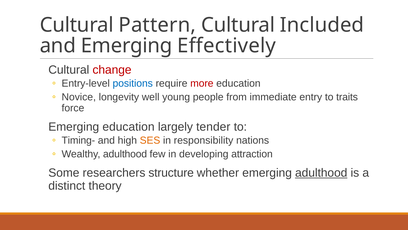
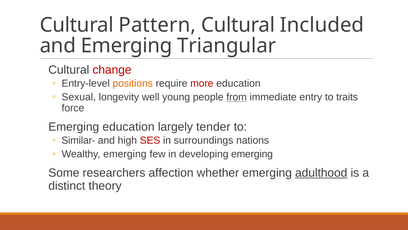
Effectively: Effectively -> Triangular (227, 46)
positions colour: blue -> orange (133, 83)
Novice: Novice -> Sexual (79, 97)
from underline: none -> present (237, 97)
Timing-: Timing- -> Similar- (78, 140)
SES colour: orange -> red (150, 140)
responsibility: responsibility -> surroundings (204, 140)
Wealthy adulthood: adulthood -> emerging (125, 154)
developing attraction: attraction -> emerging (252, 154)
structure: structure -> affection (171, 173)
